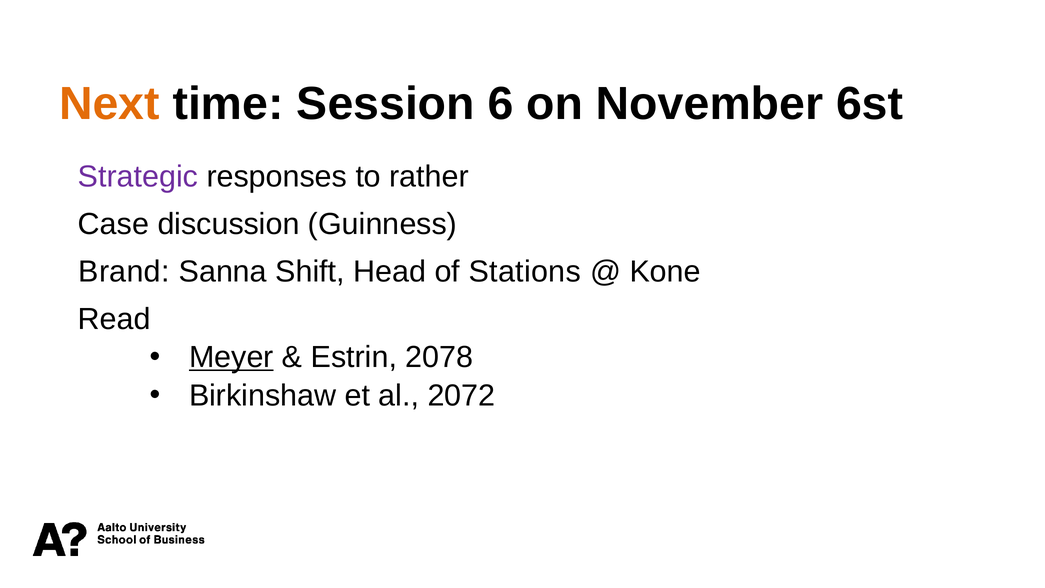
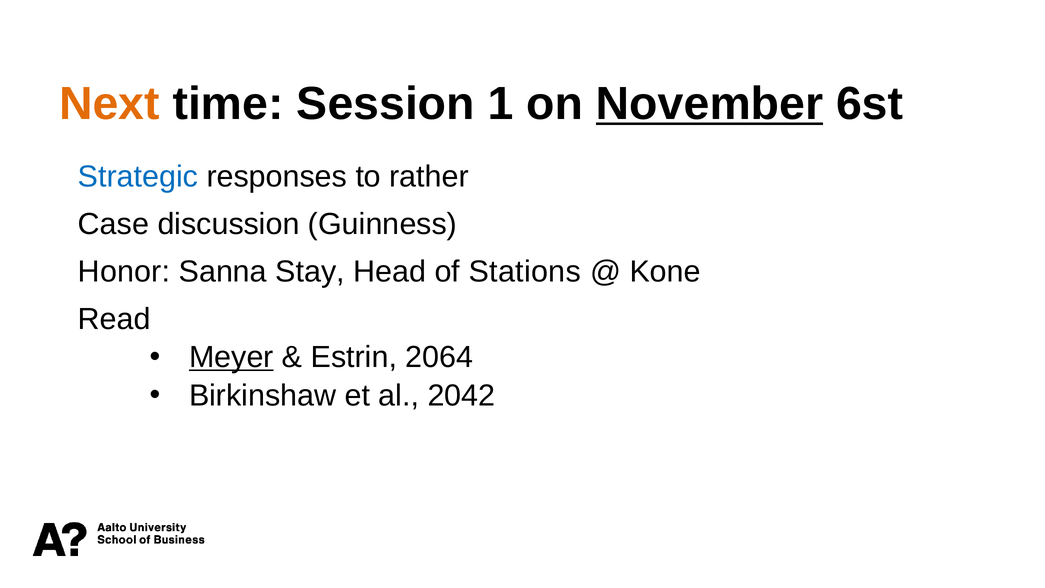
6: 6 -> 1 (501, 104)
November underline: none -> present (710, 104)
Strategic colour: purple -> blue (138, 177)
Brand: Brand -> Honor (124, 272)
Shift: Shift -> Stay (310, 272)
2078: 2078 -> 2064 (439, 357)
2072: 2072 -> 2042 (461, 395)
